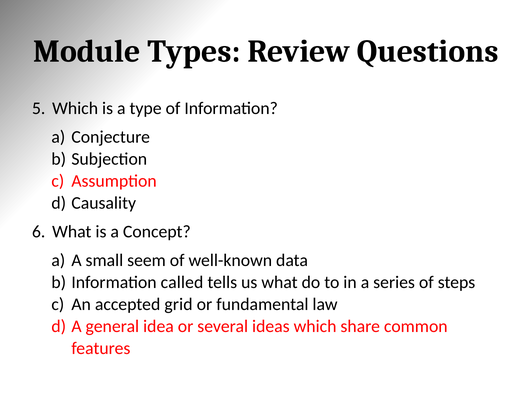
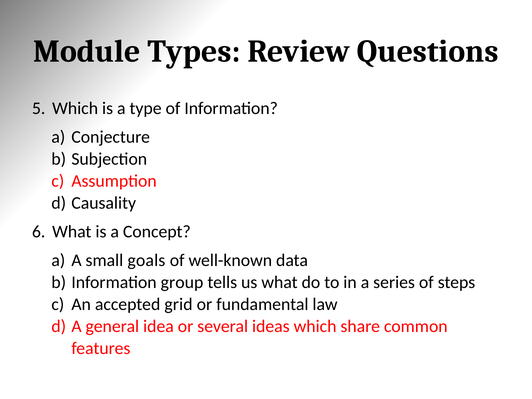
seem: seem -> goals (146, 260)
called: called -> group (182, 282)
